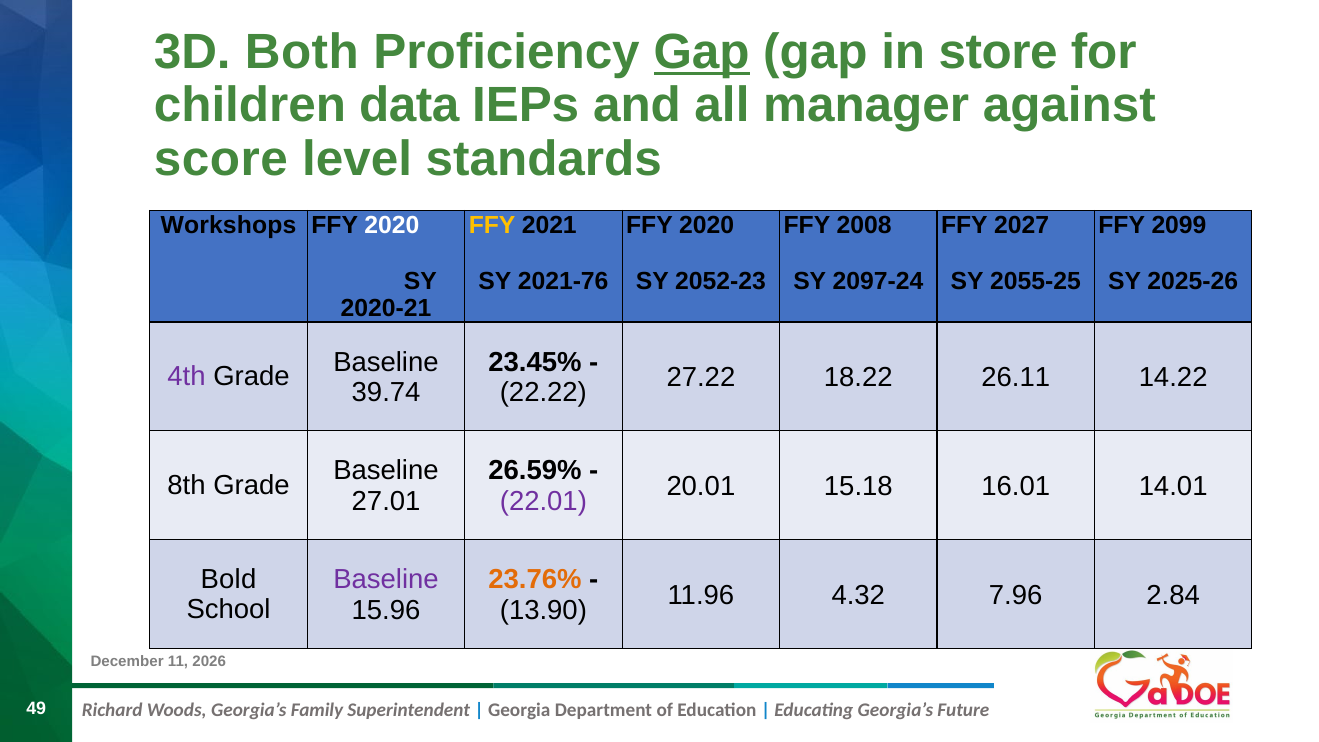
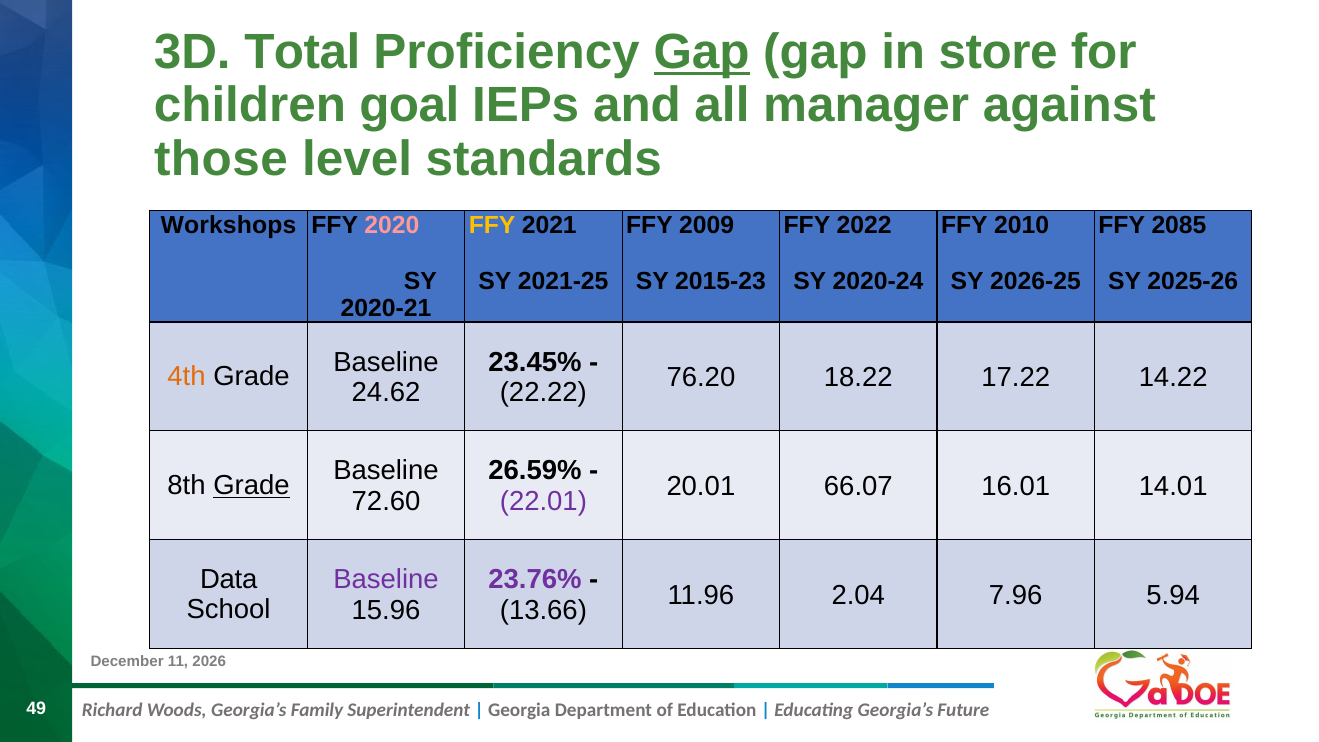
Both: Both -> Total (302, 52)
data: data -> goal (409, 105)
score: score -> those (221, 159)
2020 colour: white -> pink (392, 225)
2020: 2020 -> 2009 (707, 225)
2008: 2008 -> 2022 (864, 225)
2027: 2027 -> 2010 (1022, 225)
2099: 2099 -> 2085 (1179, 225)
2021-76: 2021-76 -> 2021-25 (563, 281)
2052-23: 2052-23 -> 2015-23 (721, 281)
2097-24: 2097-24 -> 2020-24 (878, 281)
2055-25: 2055-25 -> 2026-25 (1035, 281)
4th colour: purple -> orange (187, 377)
27.22: 27.22 -> 76.20 (701, 377)
26.11: 26.11 -> 17.22 (1016, 377)
39.74: 39.74 -> 24.62 (386, 393)
Grade underline: none -> present (251, 486)
15.18: 15.18 -> 66.07 (858, 486)
27.01: 27.01 -> 72.60 (386, 501)
Bold: Bold -> Data (229, 579)
23.76% colour: orange -> purple (535, 580)
4.32: 4.32 -> 2.04 (858, 595)
2.84: 2.84 -> 5.94 (1173, 595)
13.90: 13.90 -> 13.66 (543, 610)
